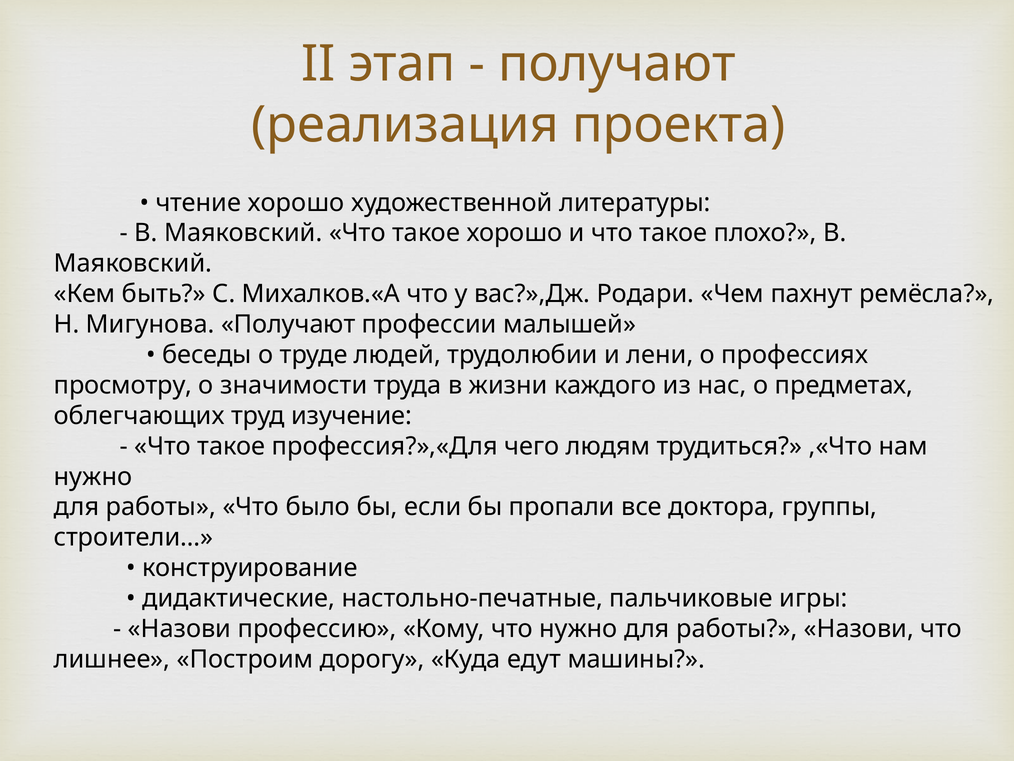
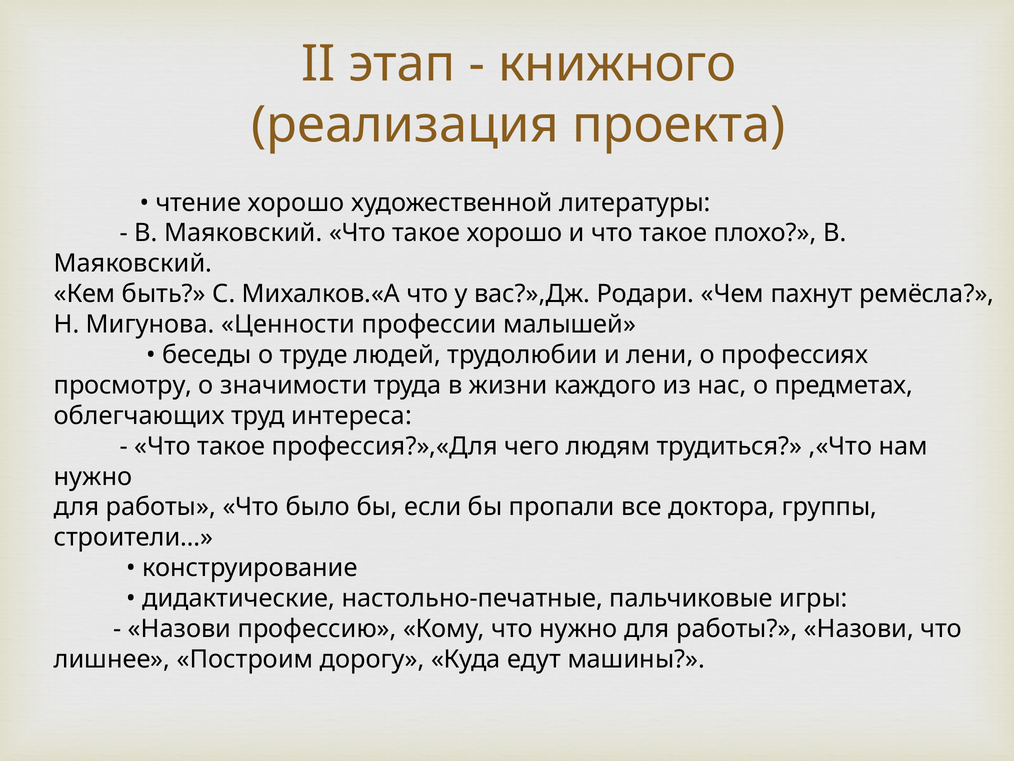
получают: получают -> книжного (617, 64)
Мигунова Получают: Получают -> Ценности (288, 324)
изучение: изучение -> интереса (352, 415)
